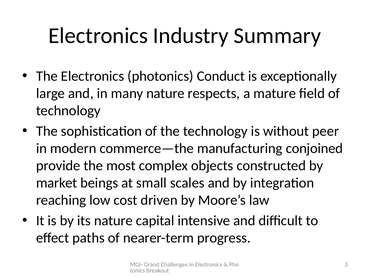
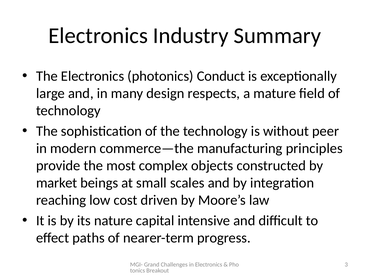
many nature: nature -> design (165, 94)
conjoined: conjoined -> principles (314, 149)
